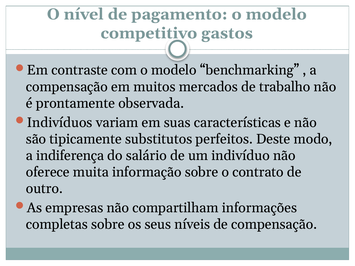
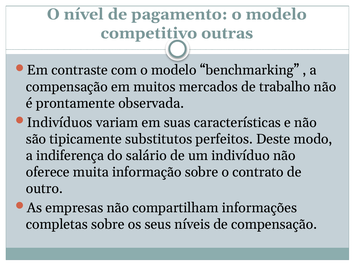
gastos: gastos -> outras (227, 33)
